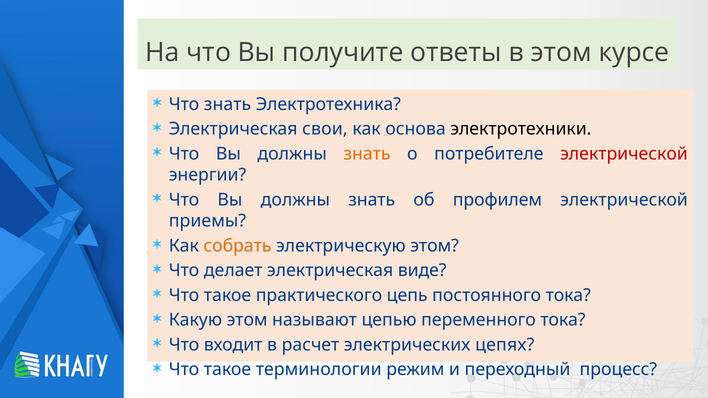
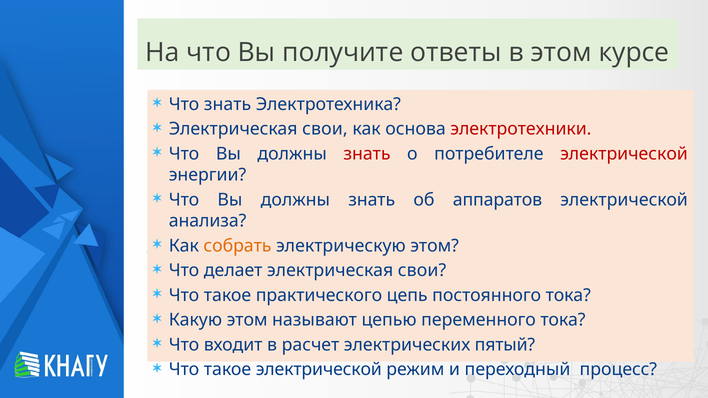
электротехники colour: black -> red (521, 129)
знать colour: orange -> red (367, 154)
профилем: профилем -> аппаратов (497, 200)
приемы: приемы -> анализа (208, 221)
делает электрическая виде: виде -> свои (422, 271)
цепях: цепях -> пятый (505, 345)
такое терминологии: терминологии -> электрической (319, 370)
